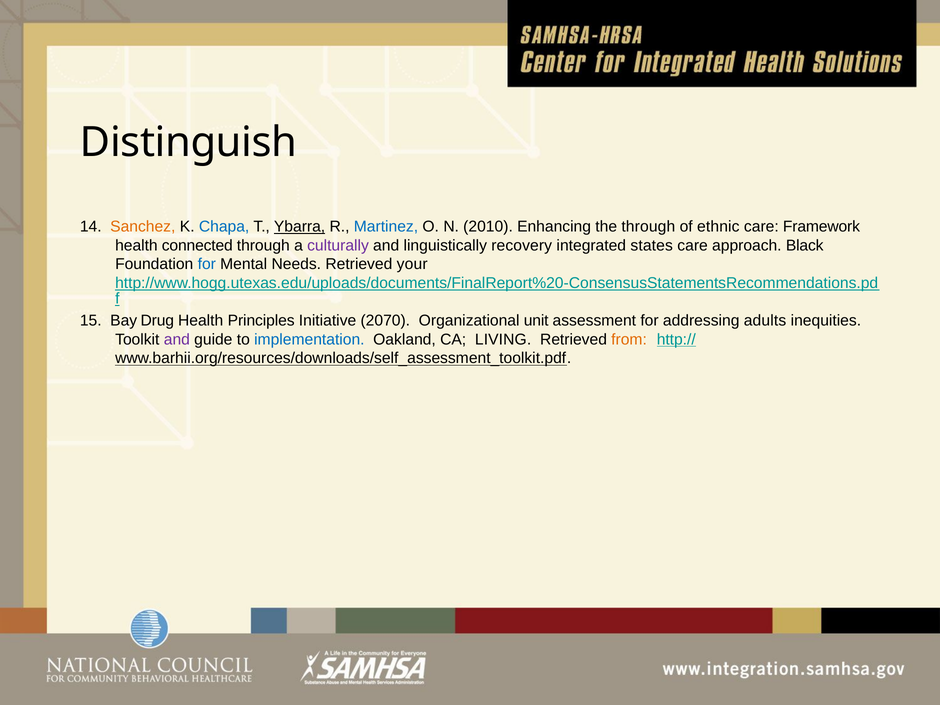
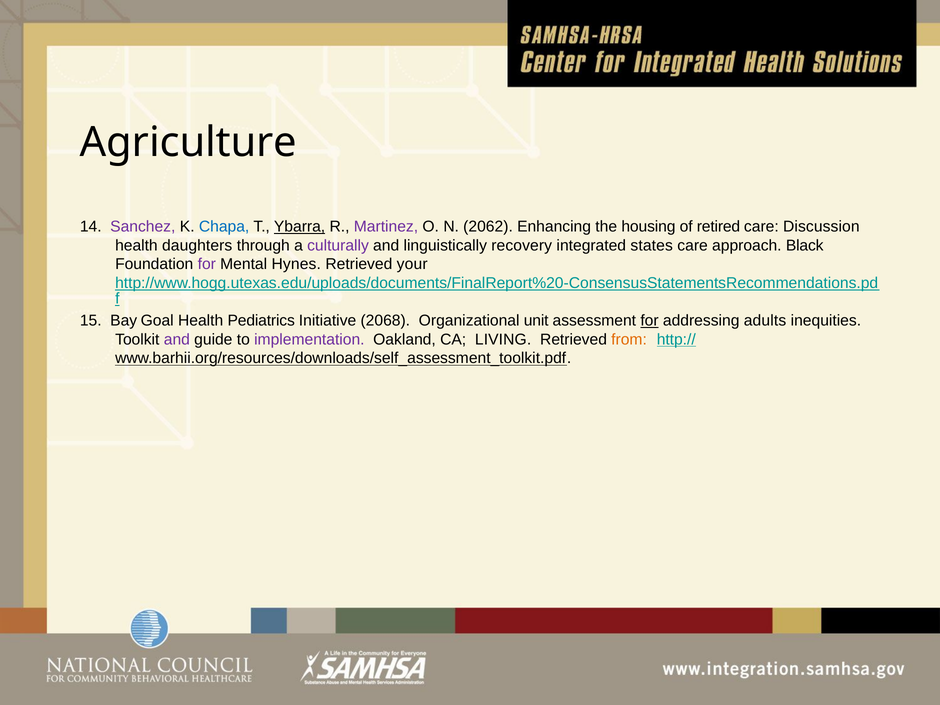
Distinguish: Distinguish -> Agriculture (188, 142)
Sanchez colour: orange -> purple (143, 227)
Martinez colour: blue -> purple (386, 227)
2010: 2010 -> 2062 (488, 227)
the through: through -> housing (648, 227)
ethnic: ethnic -> retired (718, 227)
Framework: Framework -> Discussion (821, 227)
connected: connected -> daughters (197, 245)
for colour: blue -> purple (207, 264)
Needs: Needs -> Hynes (296, 264)
Drug: Drug -> Goal (157, 321)
Principles: Principles -> Pediatrics (261, 321)
2070: 2070 -> 2068 (385, 321)
for underline: none -> present (650, 321)
implementation colour: blue -> purple (309, 339)
